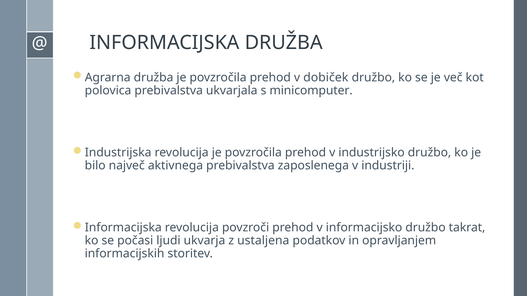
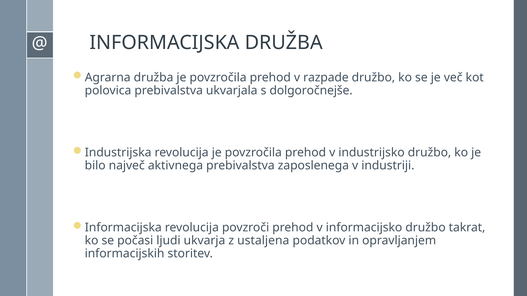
dobiček: dobiček -> razpade (326, 78)
minicomputer: minicomputer -> dolgoročnejše (311, 91)
